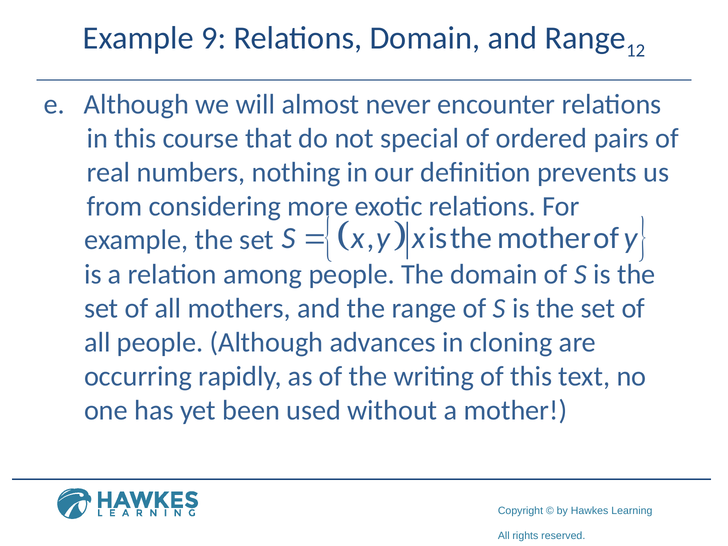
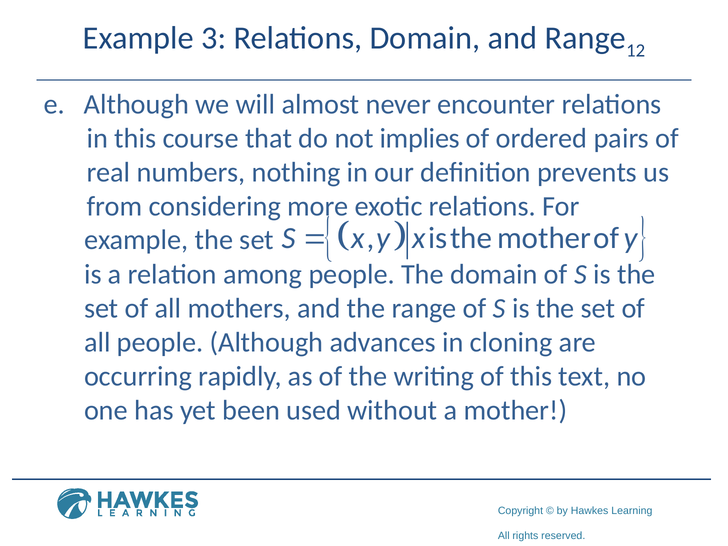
9: 9 -> 3 (214, 38)
special: special -> implies (420, 138)
